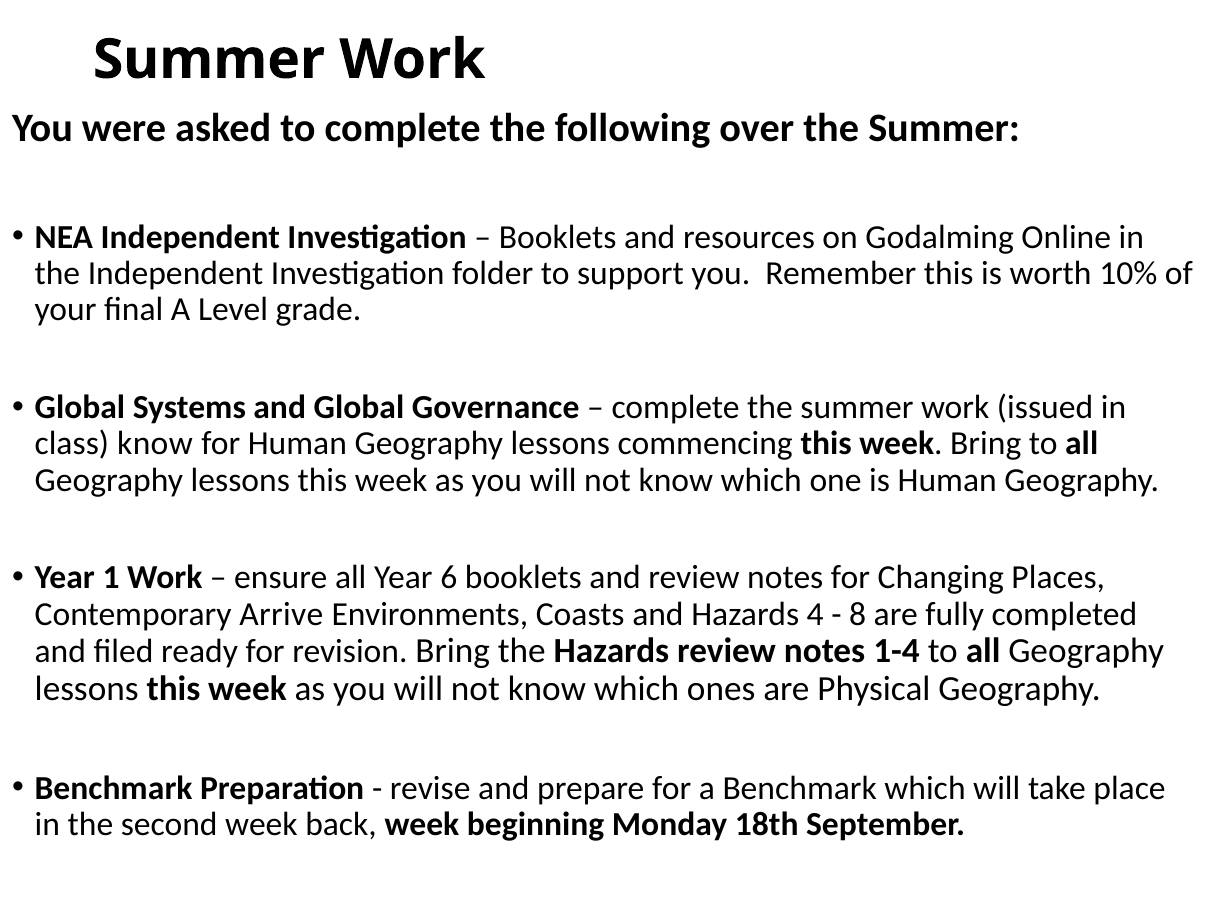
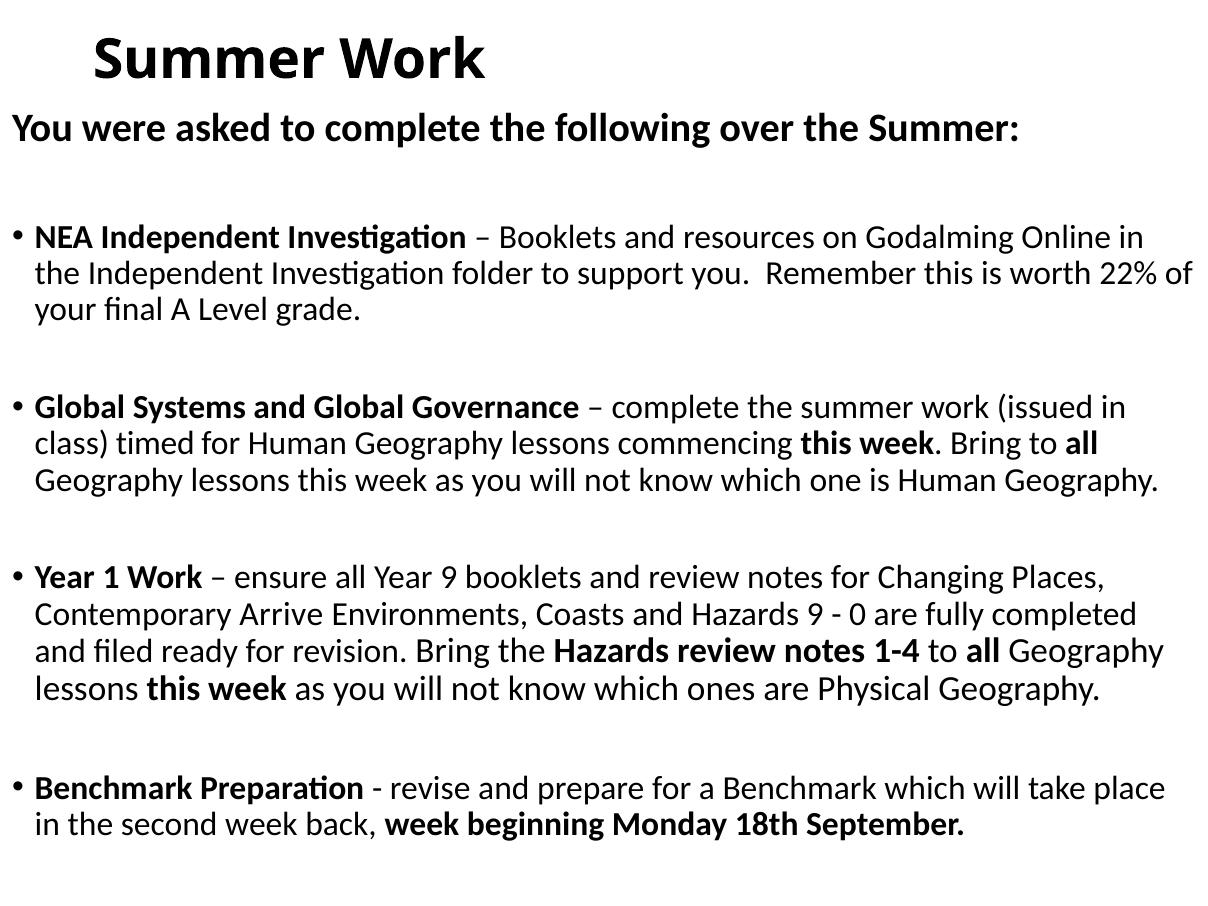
10%: 10% -> 22% (1128, 273)
class know: know -> timed (155, 444)
Year 6: 6 -> 9 (449, 578)
Hazards 4: 4 -> 9 (815, 614)
8: 8 -> 0 (858, 614)
